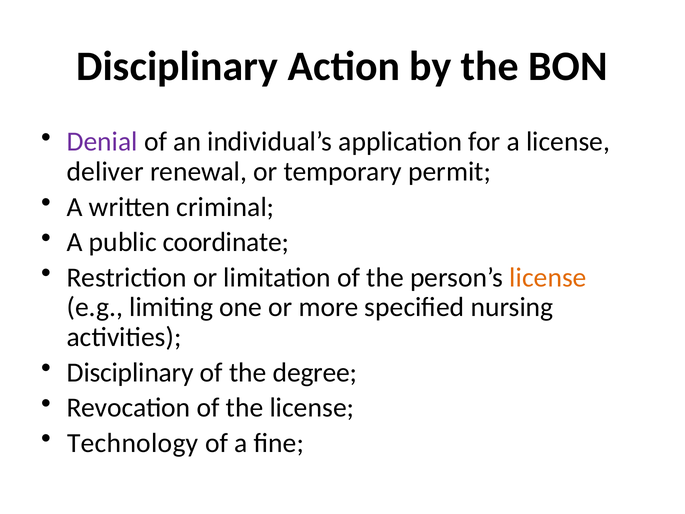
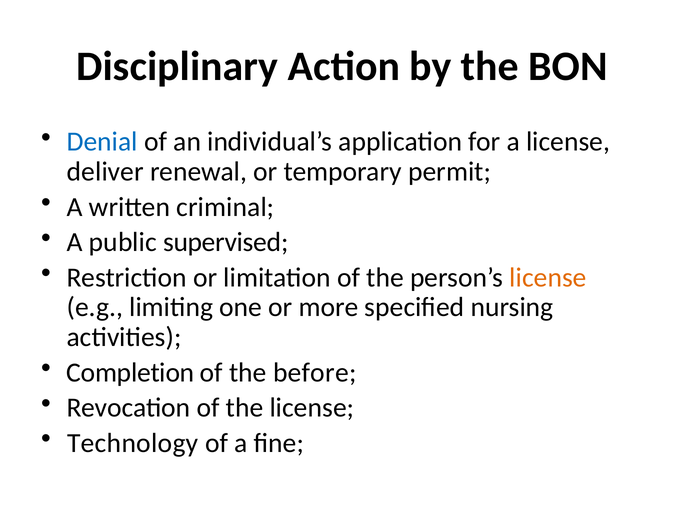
Denial colour: purple -> blue (102, 142)
coordinate: coordinate -> supervised (226, 242)
Disciplinary: Disciplinary -> Completion (130, 372)
degree: degree -> before (315, 372)
